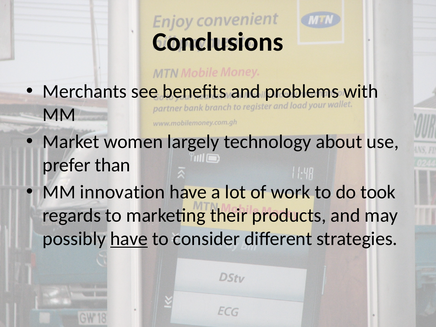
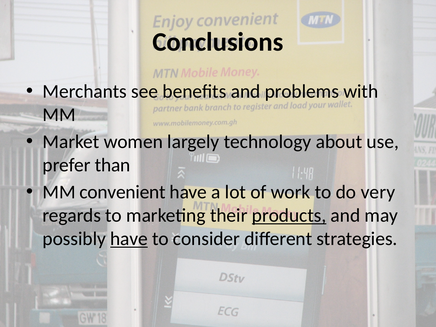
innovation: innovation -> convenient (123, 192)
took: took -> very (378, 192)
products underline: none -> present (289, 216)
